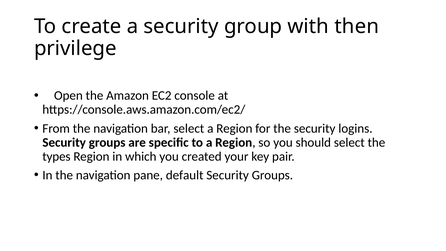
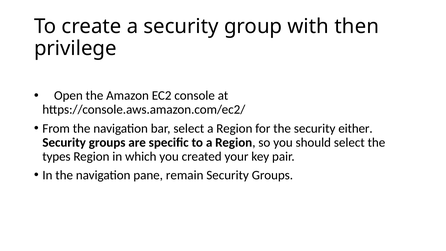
logins: logins -> either (356, 128)
default: default -> remain (185, 175)
